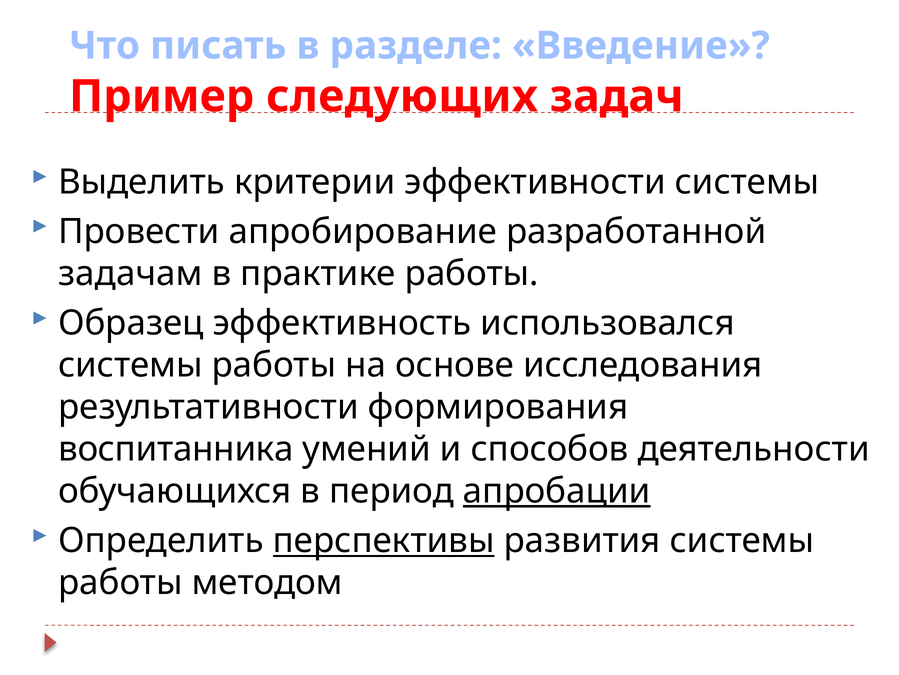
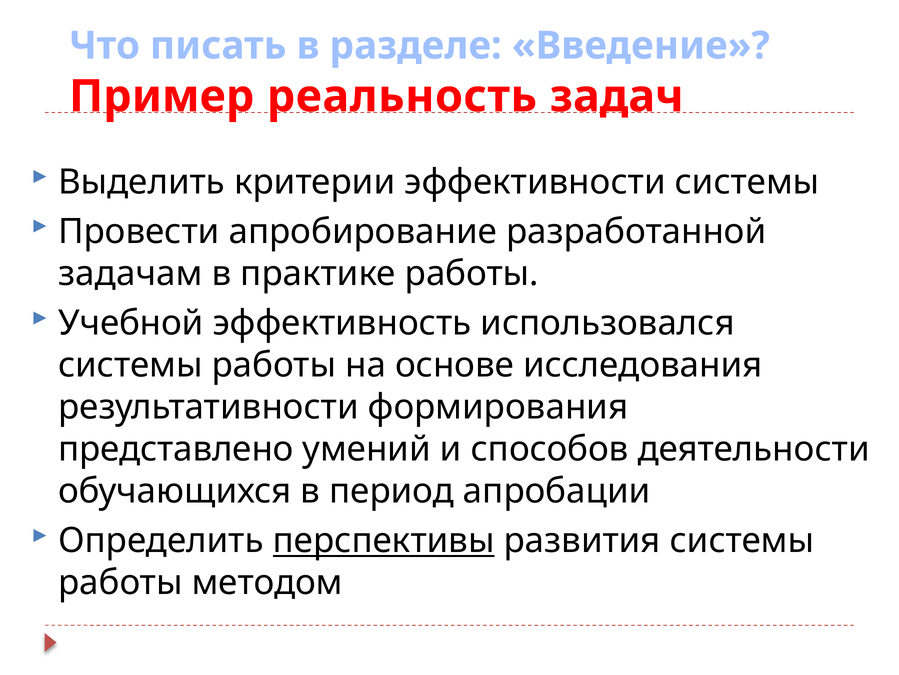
следующих: следующих -> реальность (402, 96)
Образец: Образец -> Учебной (131, 323)
воспитанника: воспитанника -> представлено (176, 449)
апробации underline: present -> none (557, 491)
